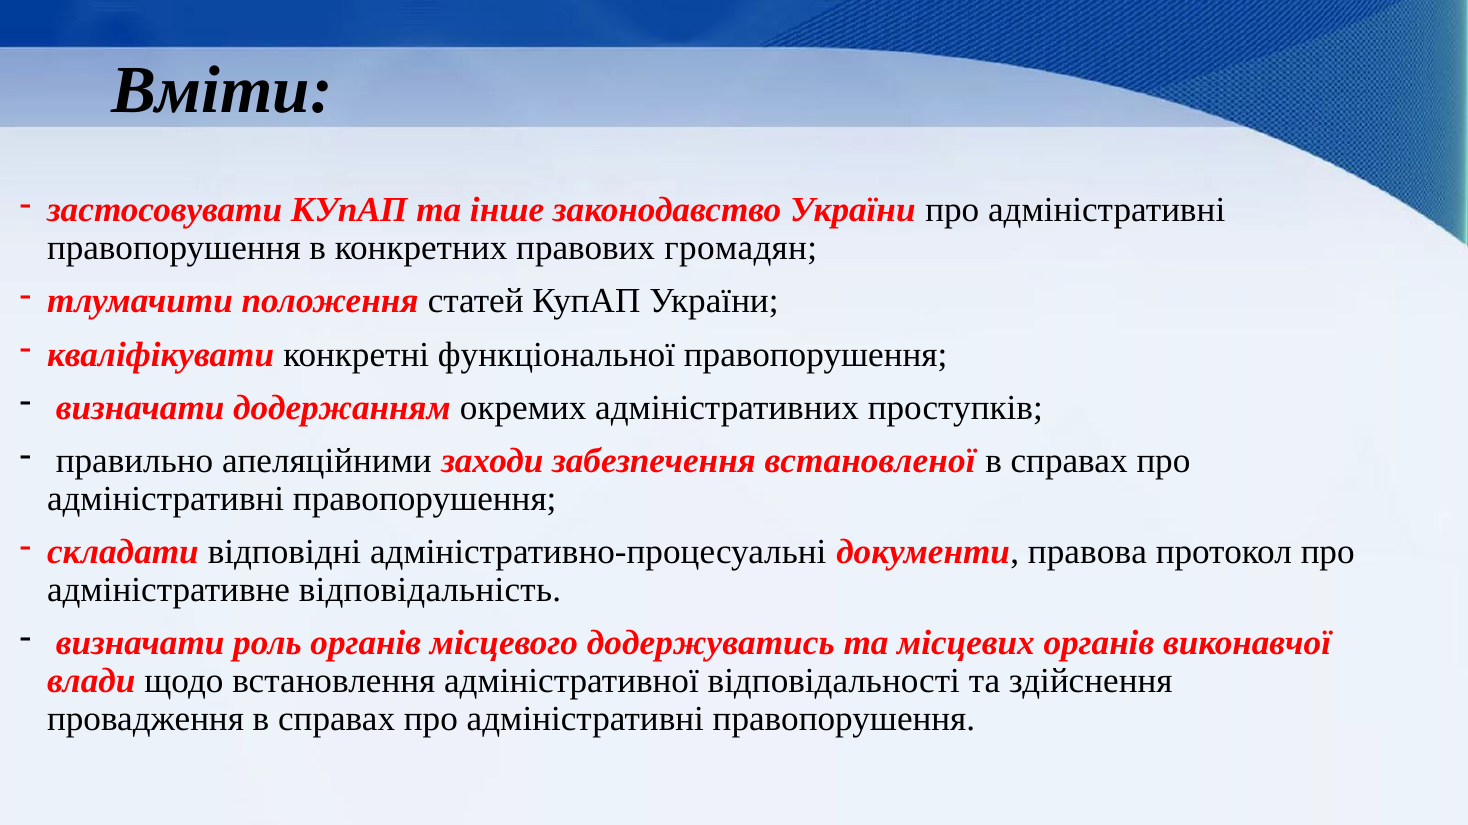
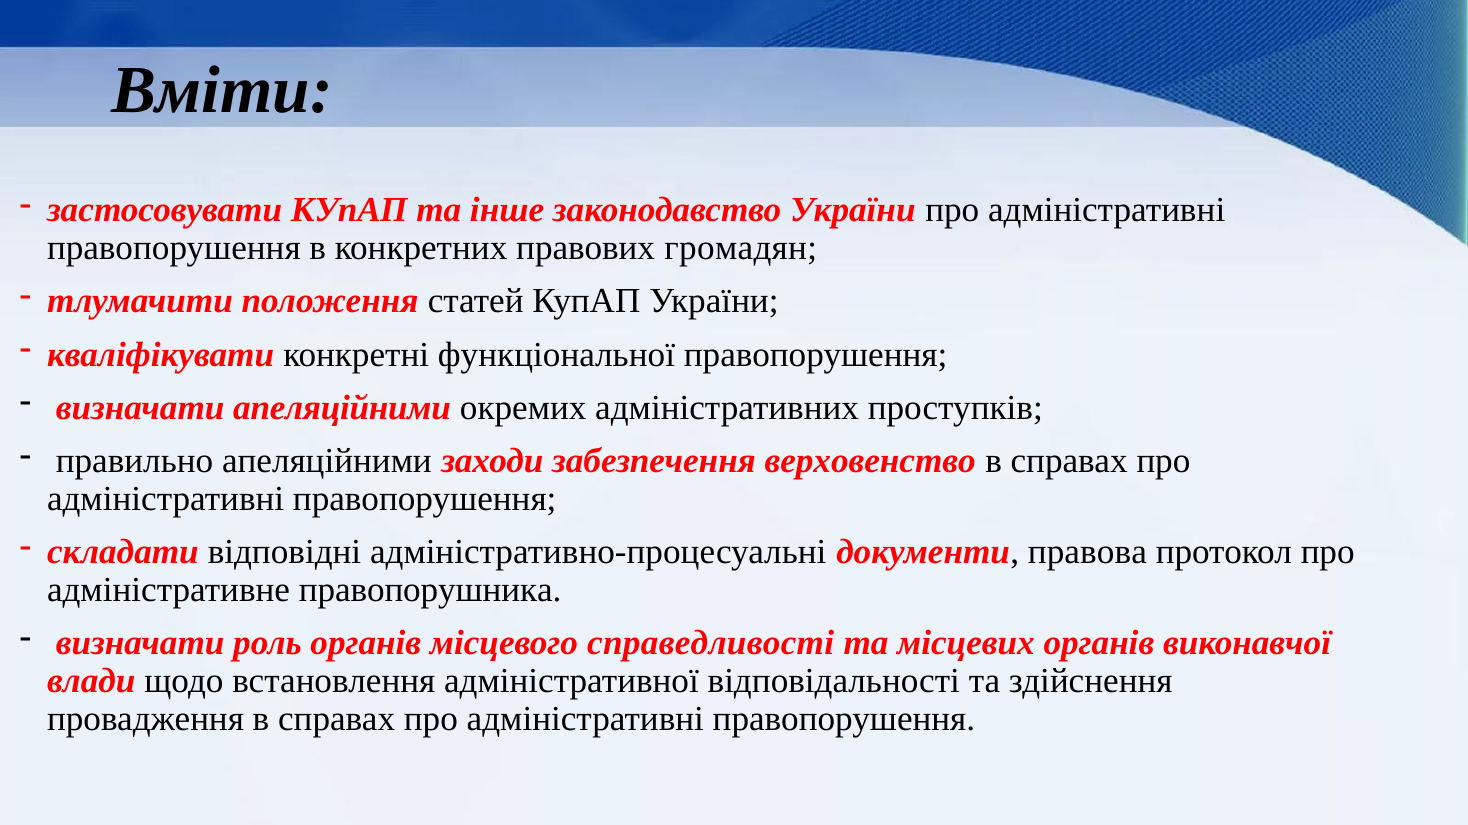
визначати додержанням: додержанням -> апеляційними (342, 408)
встановленої: встановленої -> верховенство (870, 461)
відповідальність: відповідальність -> правопорушника (430, 591)
додержуватись: додержуватись -> справедливості (711, 644)
